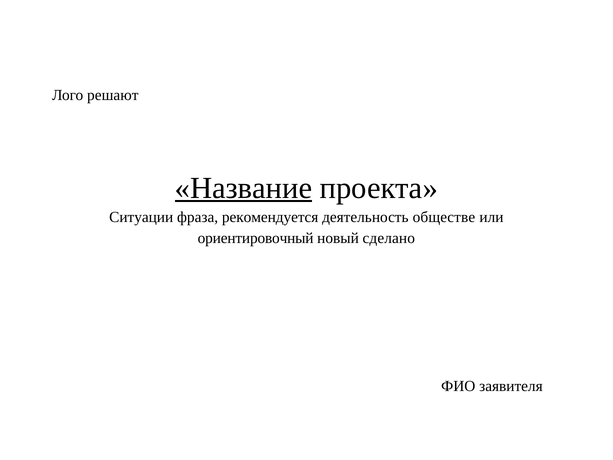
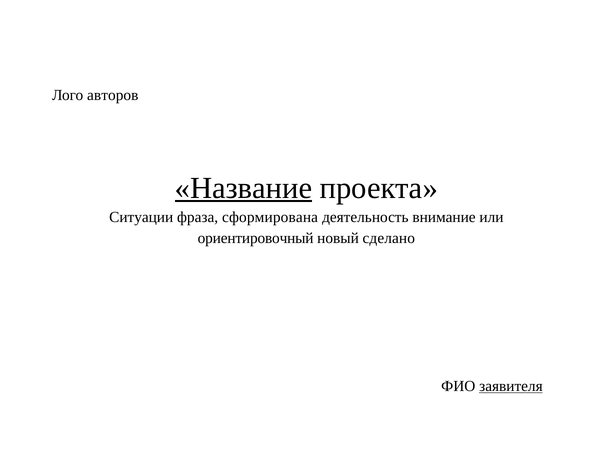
решают: решают -> авторов (113, 95)
рекомендуется: рекомендуется -> сформирована (270, 217)
обществе: обществе -> внимание (444, 217)
заявителя underline: none -> present (511, 386)
